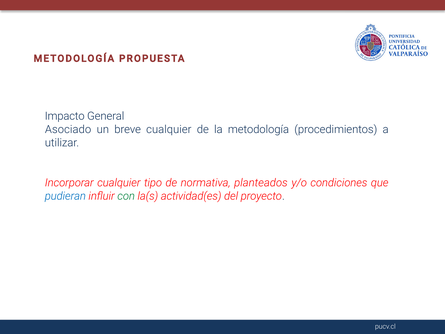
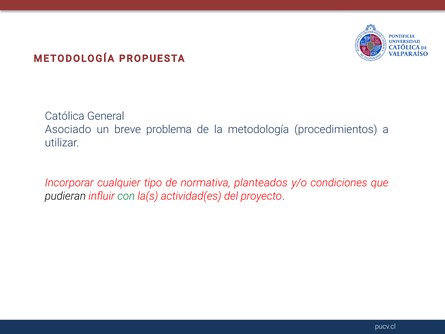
Impacto: Impacto -> Católica (65, 116)
breve cualquier: cualquier -> problema (169, 129)
pudieran colour: blue -> black (65, 196)
